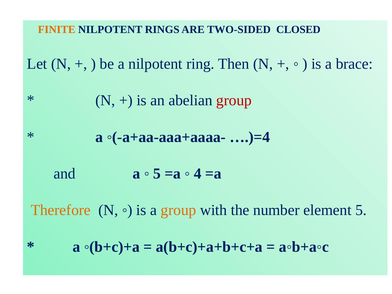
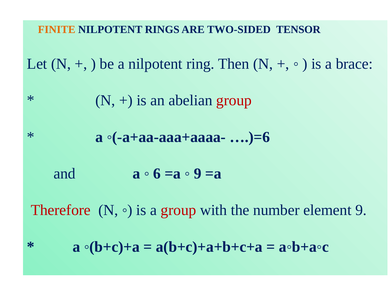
CLOSED: CLOSED -> TENSOR (298, 29)
….)=4: ….)=4 -> ….)=6 (250, 137)
5: 5 -> 6 (157, 174)
4: 4 -> 9 (198, 174)
Therefore colour: orange -> red (61, 210)
group colour: orange -> red (179, 210)
element 5: 5 -> 9 (361, 210)
